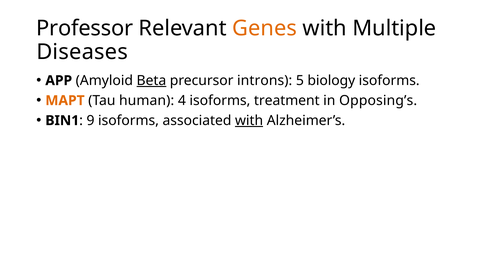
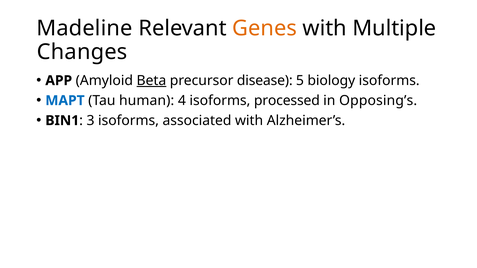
Professor: Professor -> Madeline (84, 28)
Diseases: Diseases -> Changes (82, 52)
introns: introns -> disease (265, 81)
MAPT colour: orange -> blue (65, 101)
treatment: treatment -> processed (287, 101)
9: 9 -> 3 (90, 121)
with underline: present -> none (249, 121)
